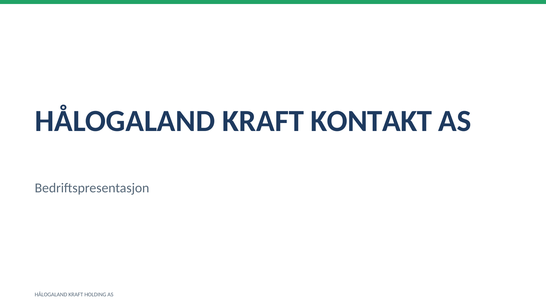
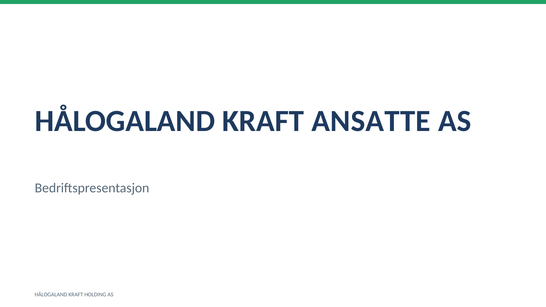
KONTAKT: KONTAKT -> ANSATTE (371, 121)
